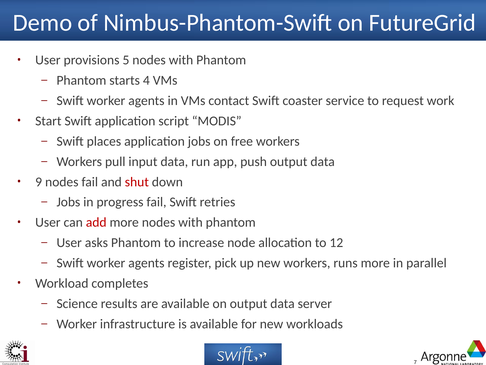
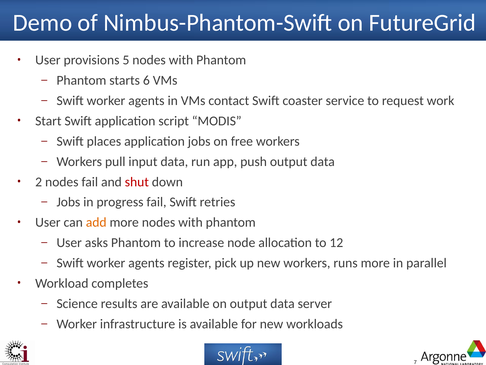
4: 4 -> 6 (146, 80)
9: 9 -> 2 (39, 182)
add colour: red -> orange (96, 222)
